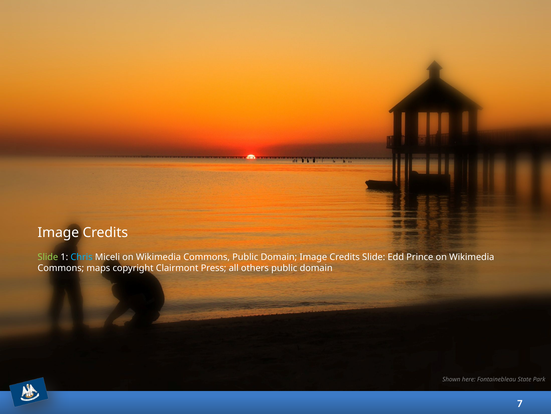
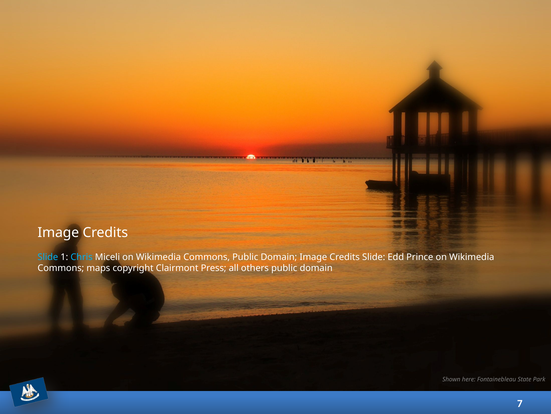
Slide colour: light green -> light blue (48, 257)
